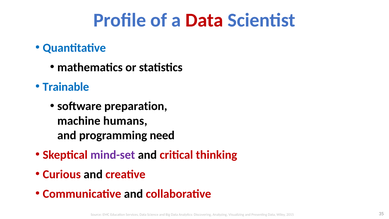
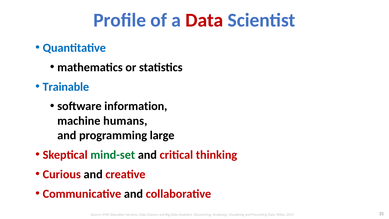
preparation: preparation -> information (136, 106)
need: need -> large (162, 135)
mind-set colour: purple -> green (113, 155)
